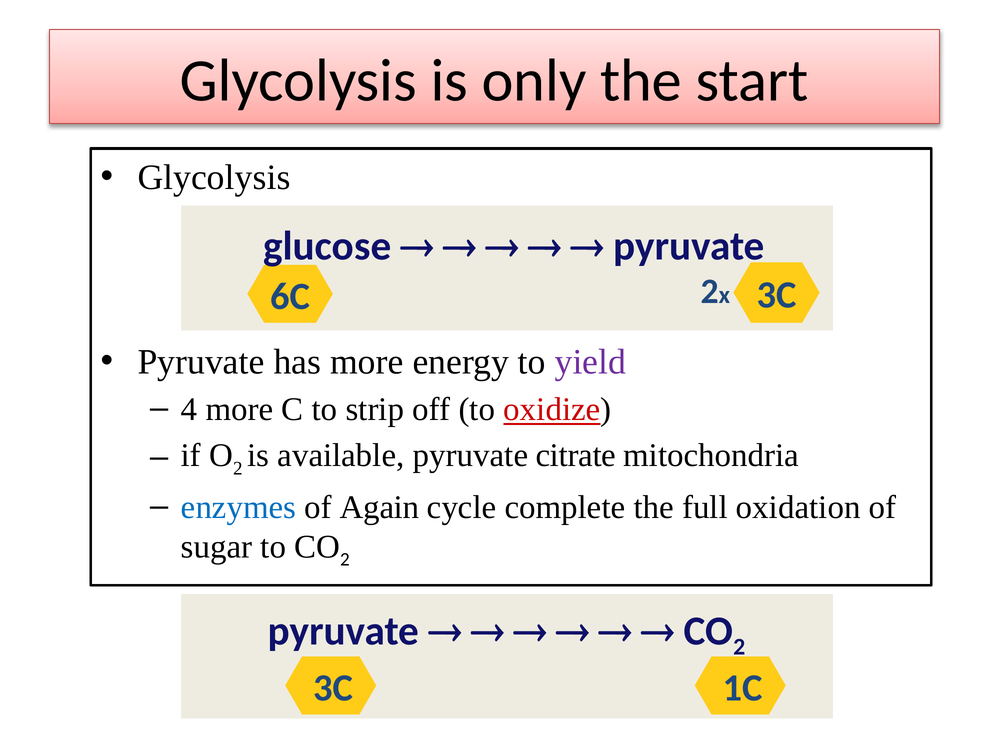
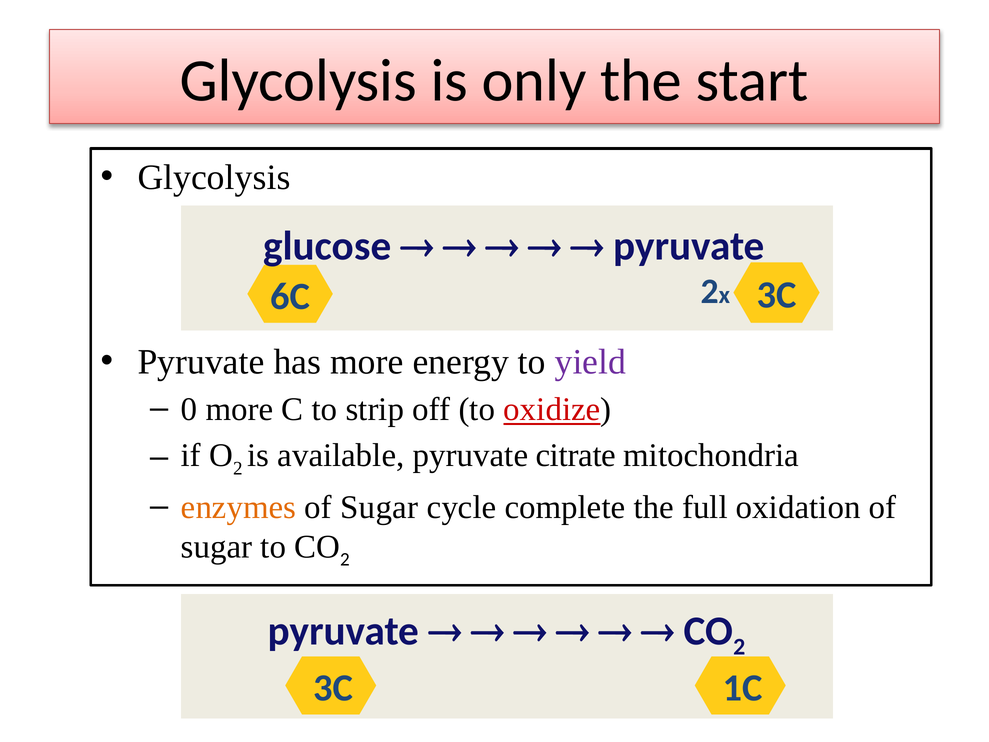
4: 4 -> 0 (189, 409)
enzymes colour: blue -> orange (239, 507)
Again: Again -> Sugar (379, 507)
